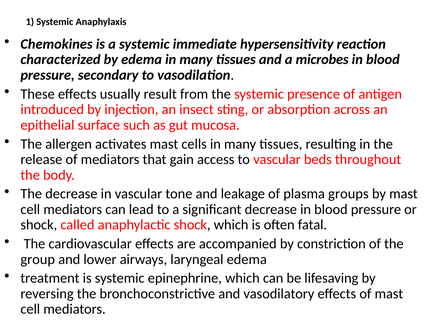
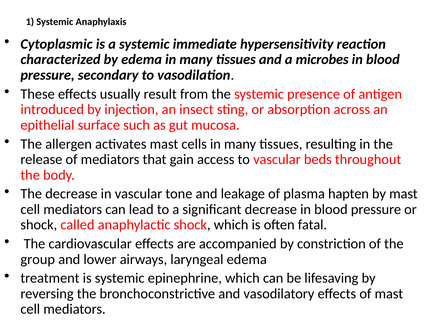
Chemokines: Chemokines -> Cytoplasmic (57, 44)
groups: groups -> hapten (349, 194)
